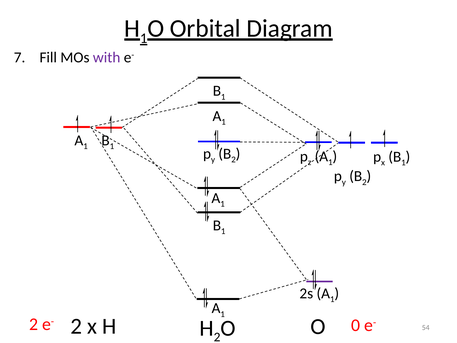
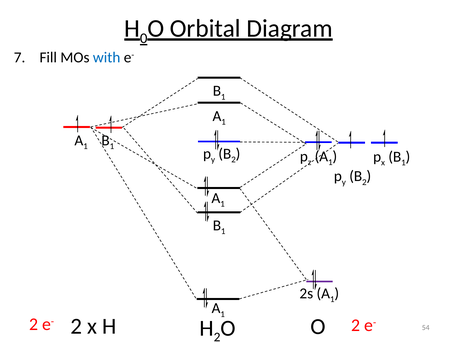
1: 1 -> 0 (144, 38)
with colour: purple -> blue (107, 57)
2 e- 0: 0 -> 2 (356, 325)
